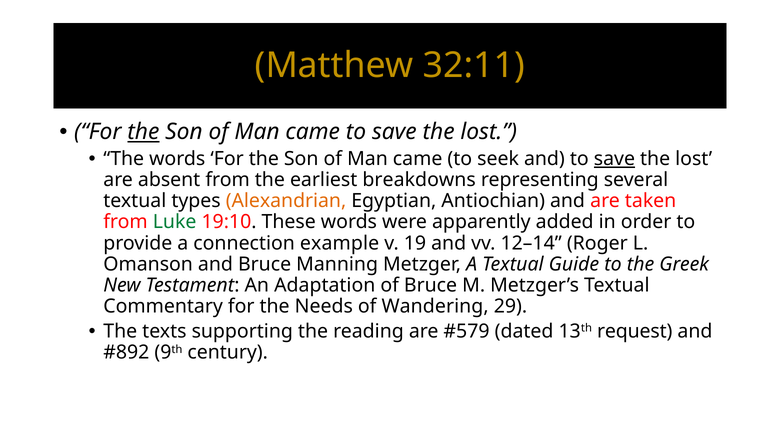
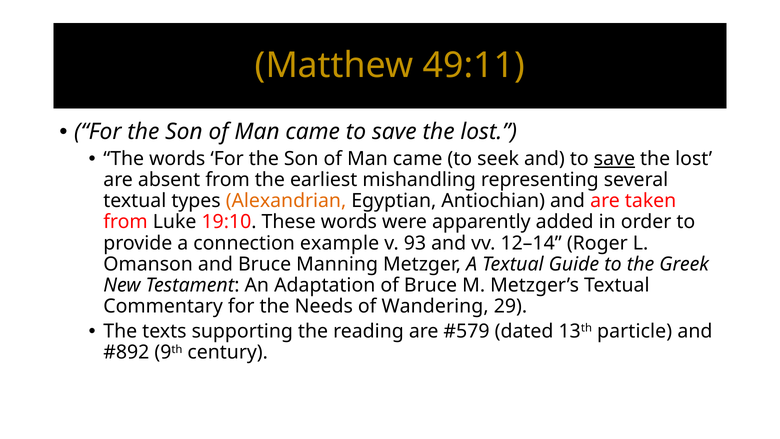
32:11: 32:11 -> 49:11 (474, 66)
the underline: present -> none (143, 132)
breakdowns: breakdowns -> mishandling (419, 180)
Luke colour: green -> black (175, 222)
19: 19 -> 93 (415, 243)
request: request -> particle (635, 331)
